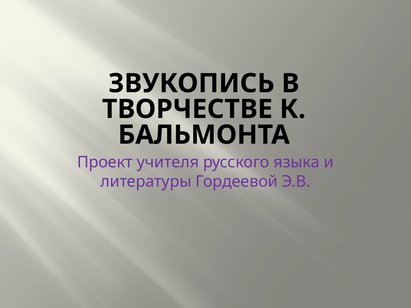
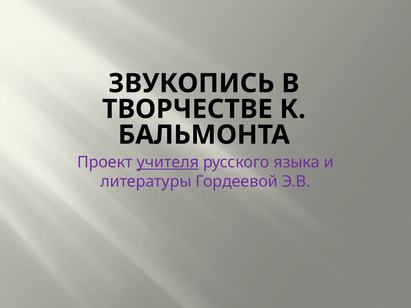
учителя underline: none -> present (168, 162)
